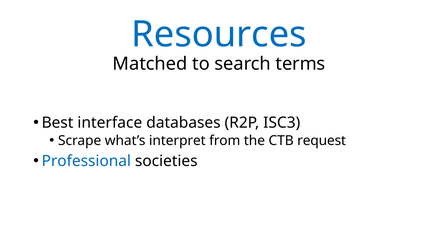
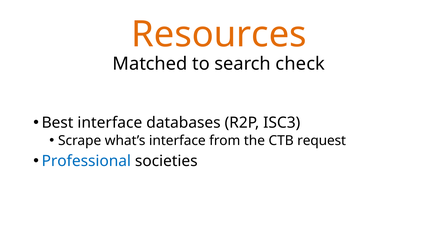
Resources colour: blue -> orange (219, 34)
terms: terms -> check (300, 64)
what’s interpret: interpret -> interface (177, 141)
